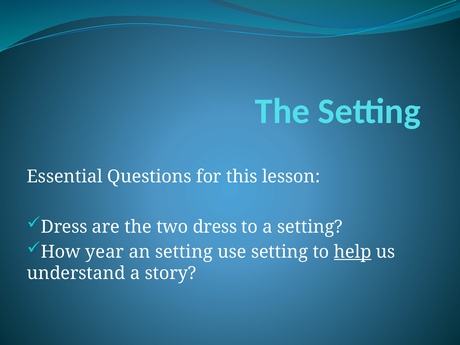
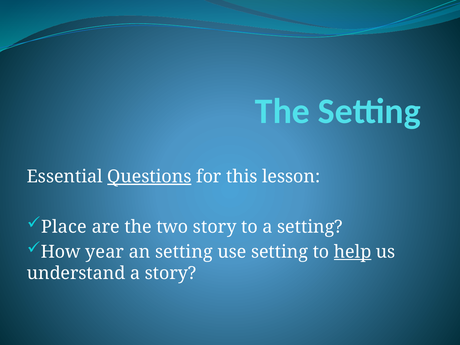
Questions underline: none -> present (149, 177)
Dress: Dress -> Place (64, 227)
two dress: dress -> story (215, 227)
